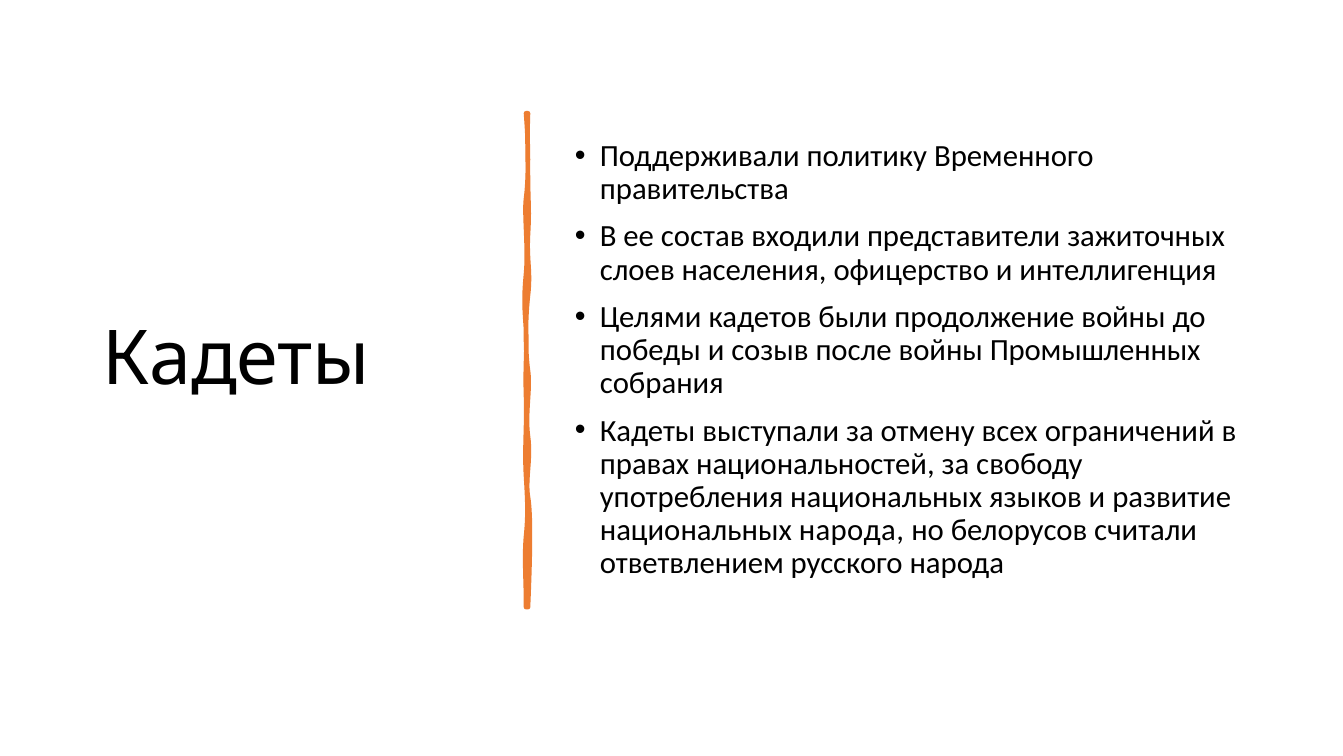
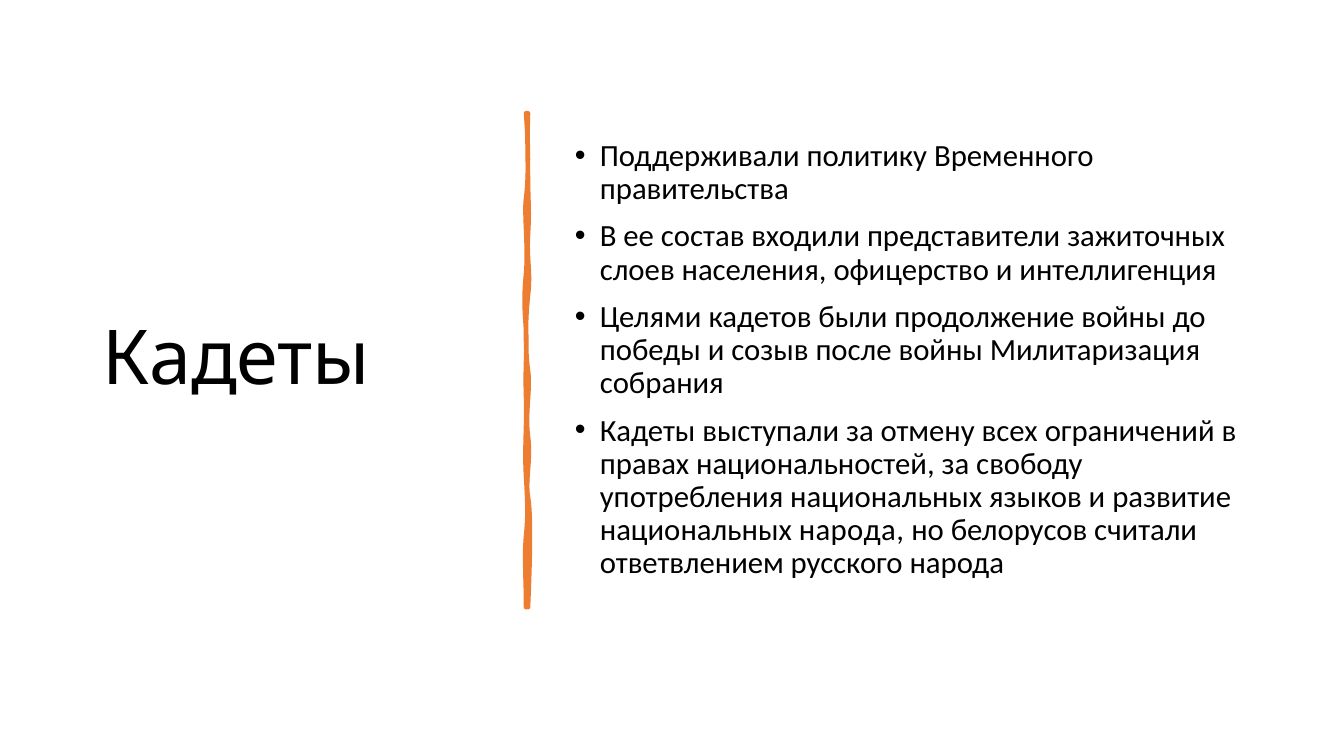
Промышленных: Промышленных -> Милитаризация (1095, 350)
